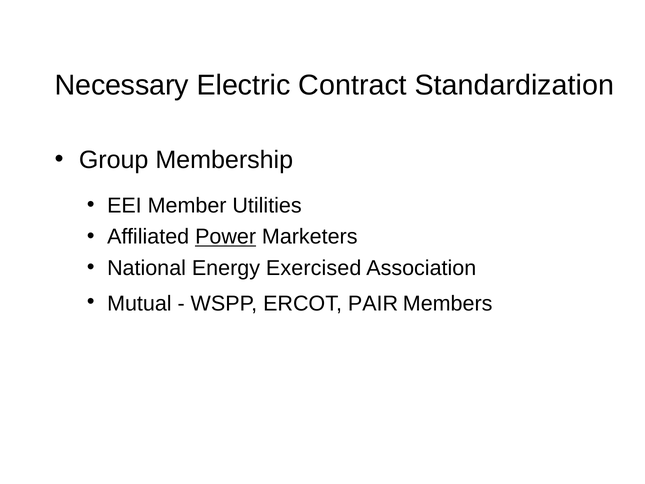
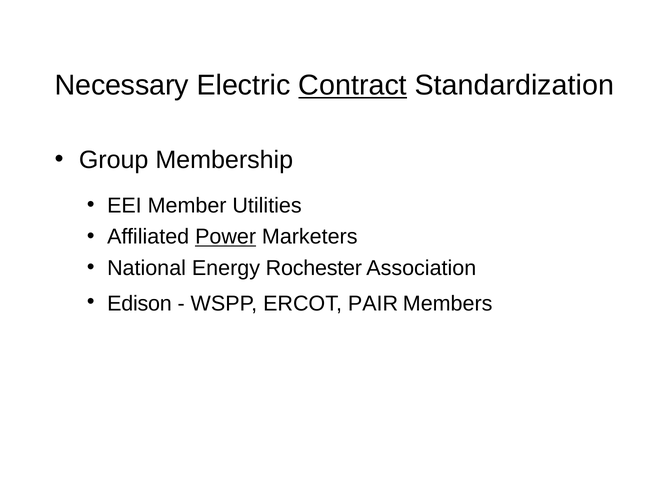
Contract underline: none -> present (353, 85)
Exercised: Exercised -> Rochester (314, 268)
Mutual: Mutual -> Edison (139, 303)
